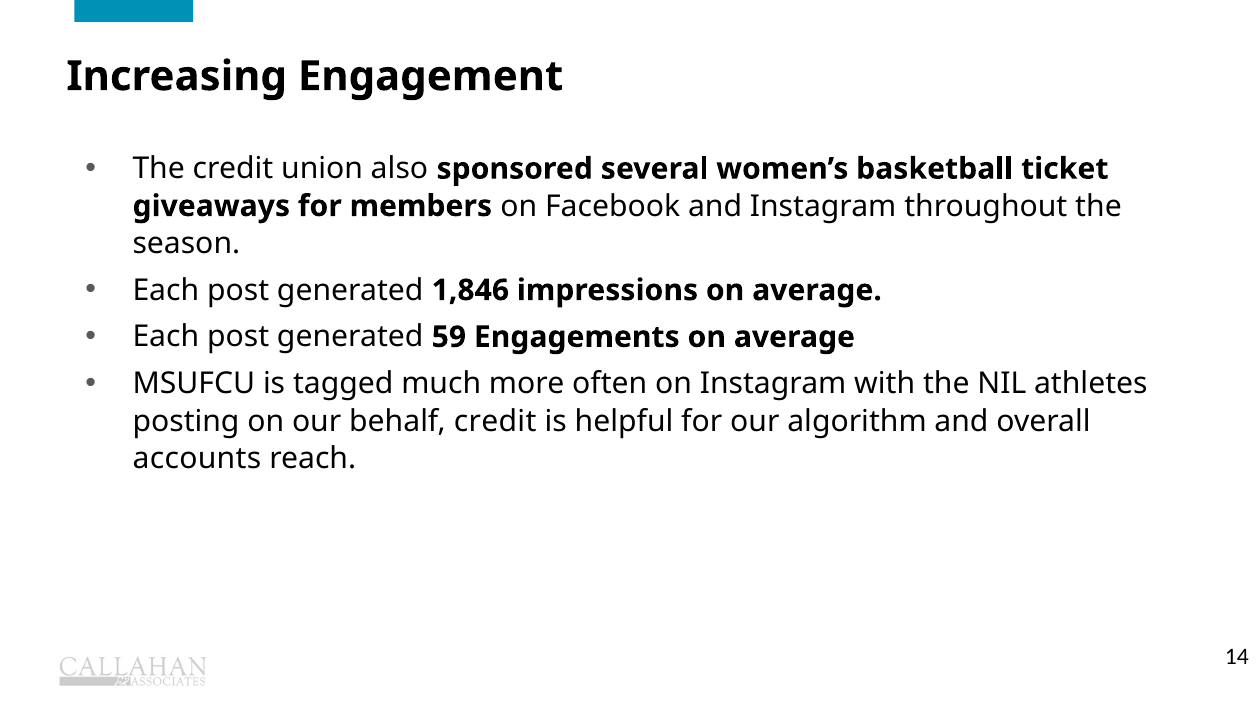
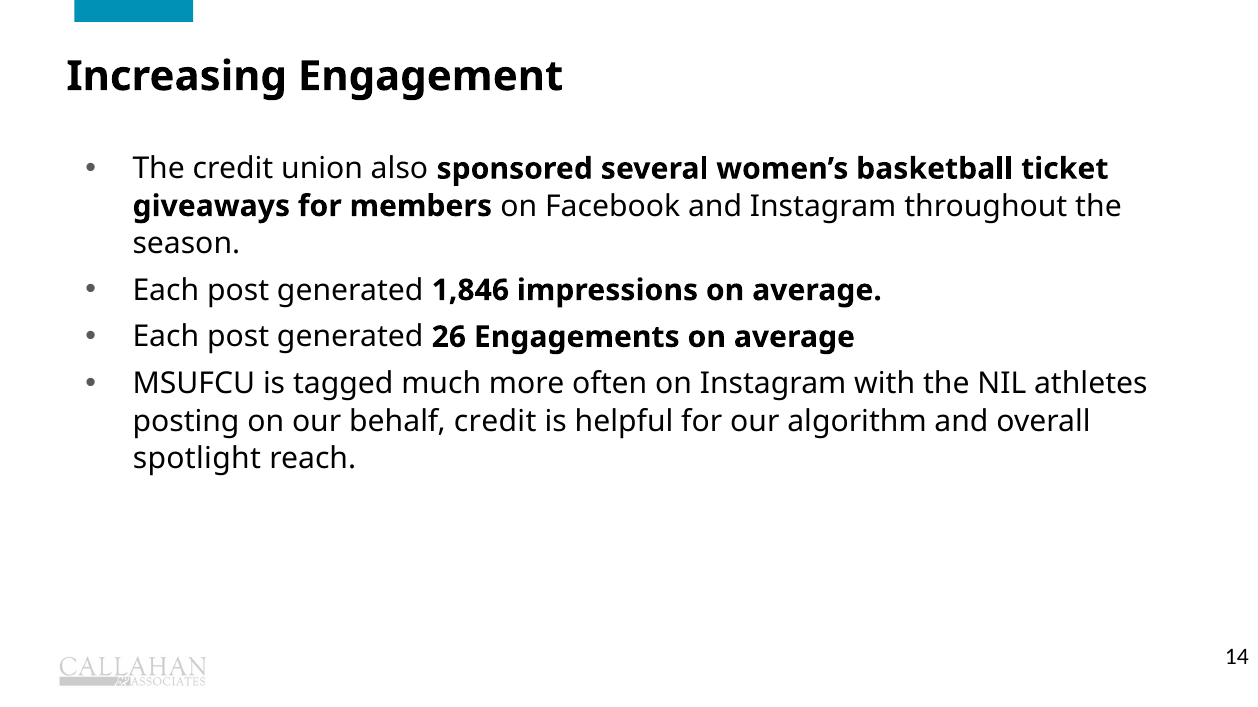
59: 59 -> 26 (449, 337)
accounts: accounts -> spotlight (197, 459)
